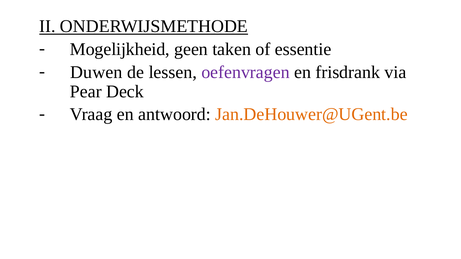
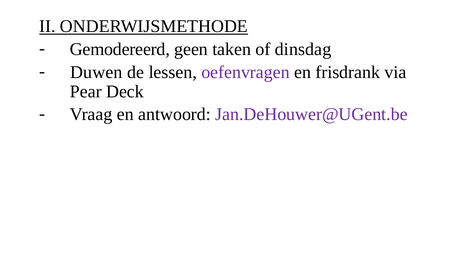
Mogelijkheid: Mogelijkheid -> Gemodereerd (120, 49)
essentie: essentie -> dinsdag (303, 49)
Jan.DeHouwer@UGent.be colour: orange -> purple (311, 115)
